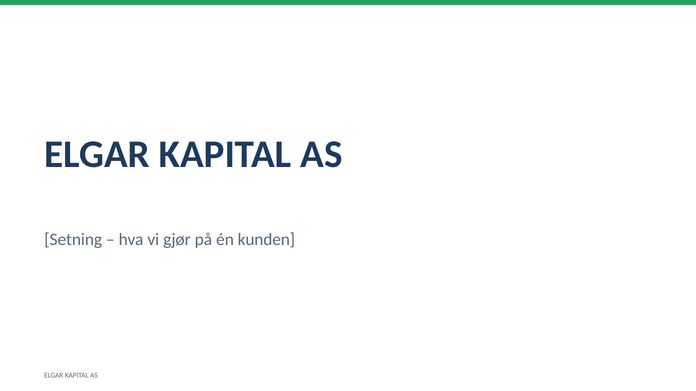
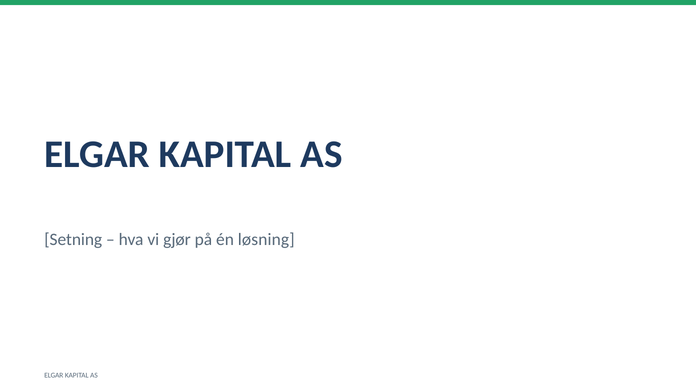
kunden: kunden -> løsning (266, 240)
